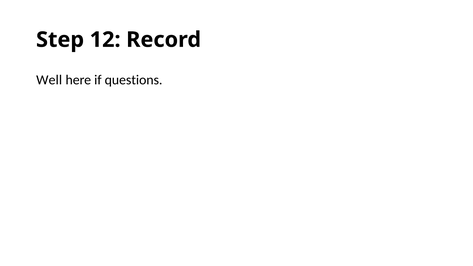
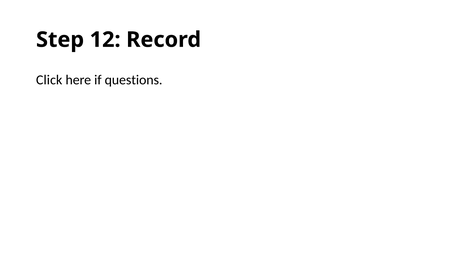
Well: Well -> Click (49, 80)
